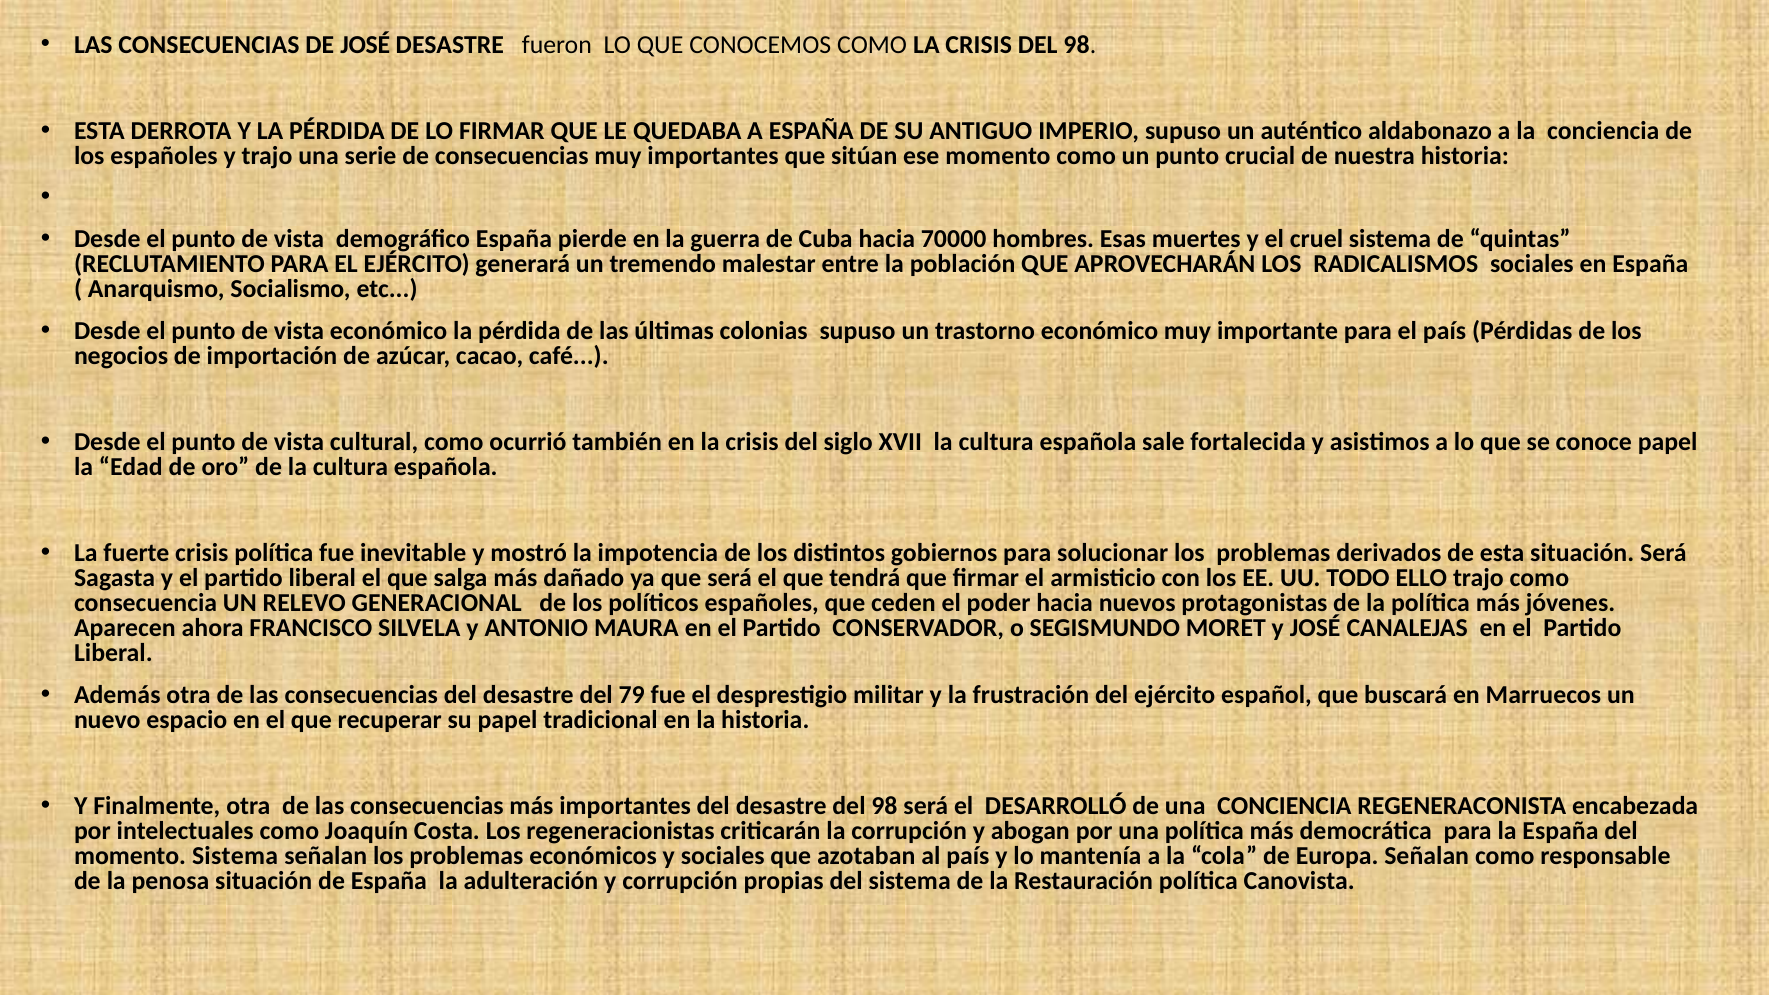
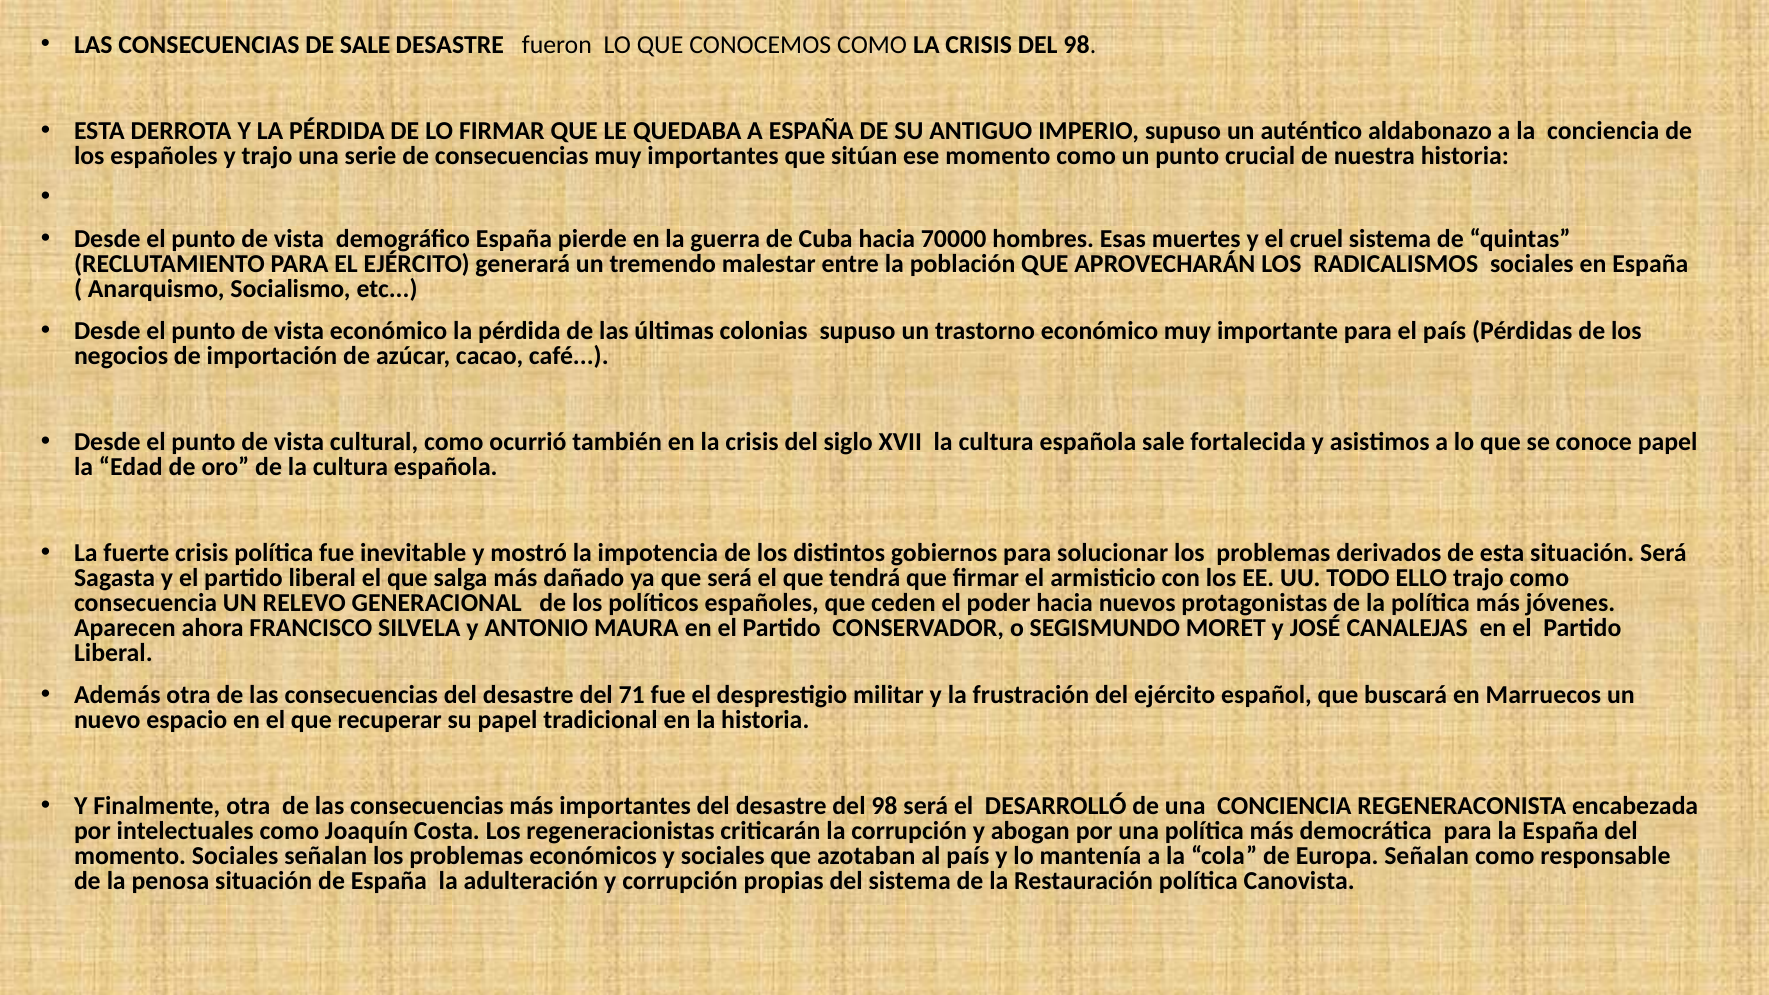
DE JOSÉ: JOSÉ -> SALE (365, 45)
79: 79 -> 71 (632, 695)
momento Sistema: Sistema -> Sociales (235, 856)
